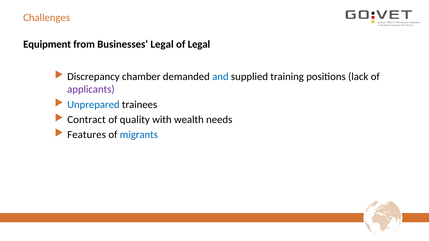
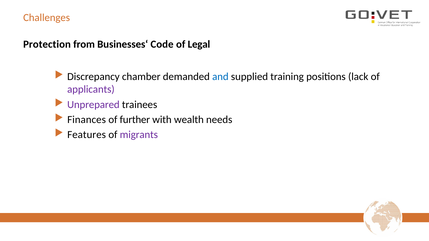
Equipment: Equipment -> Protection (47, 44)
Businesses‘ Legal: Legal -> Code (162, 44)
Unprepared colour: blue -> purple (93, 105)
Contract: Contract -> Finances (87, 120)
quality: quality -> further (135, 120)
migrants colour: blue -> purple (139, 135)
